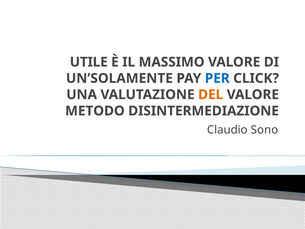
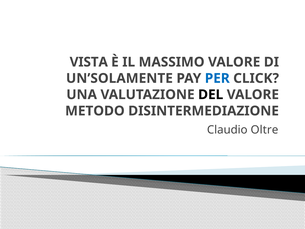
UTILE: UTILE -> VISTA (89, 62)
DEL colour: orange -> black (211, 95)
Sono: Sono -> Oltre (264, 130)
